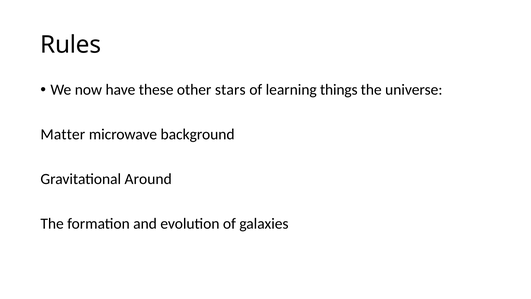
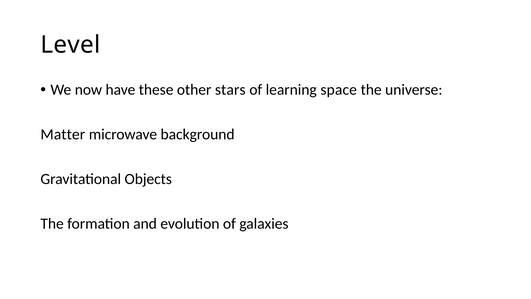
Rules: Rules -> Level (70, 45)
things: things -> space (339, 90)
Around: Around -> Objects (148, 179)
